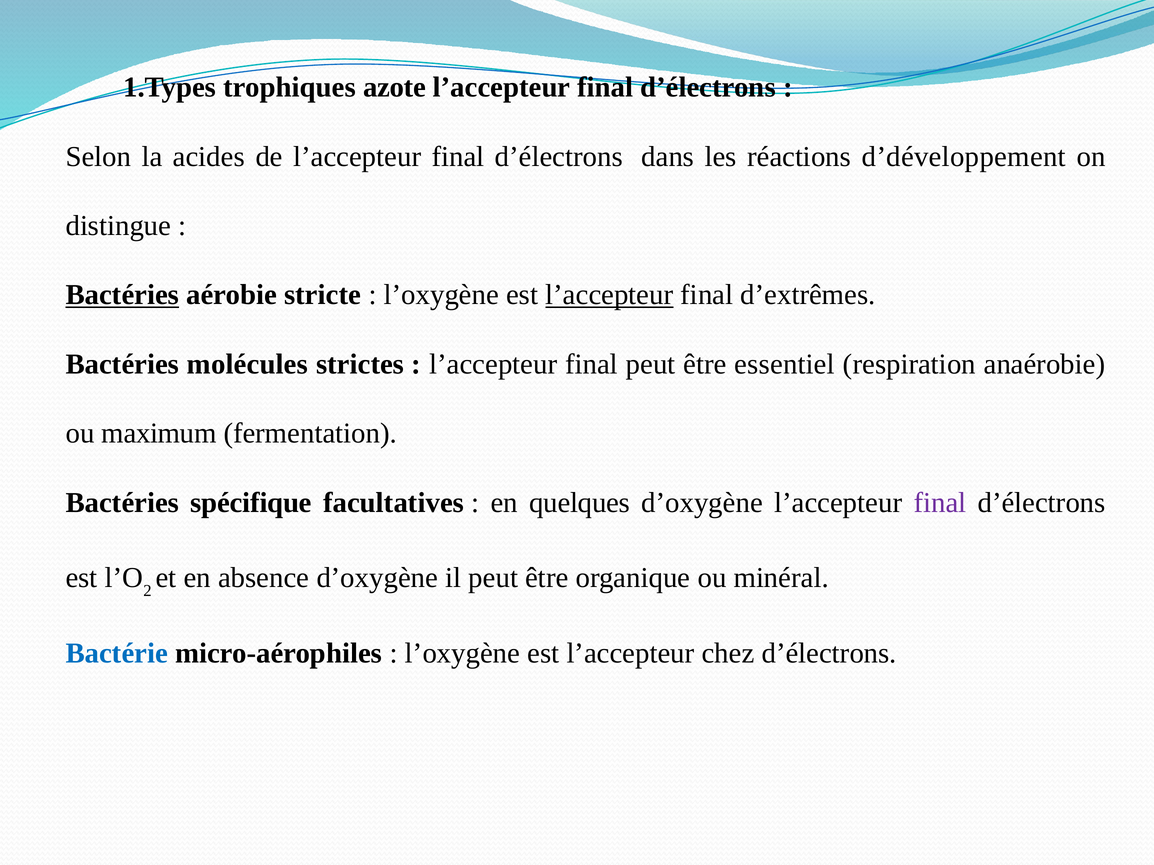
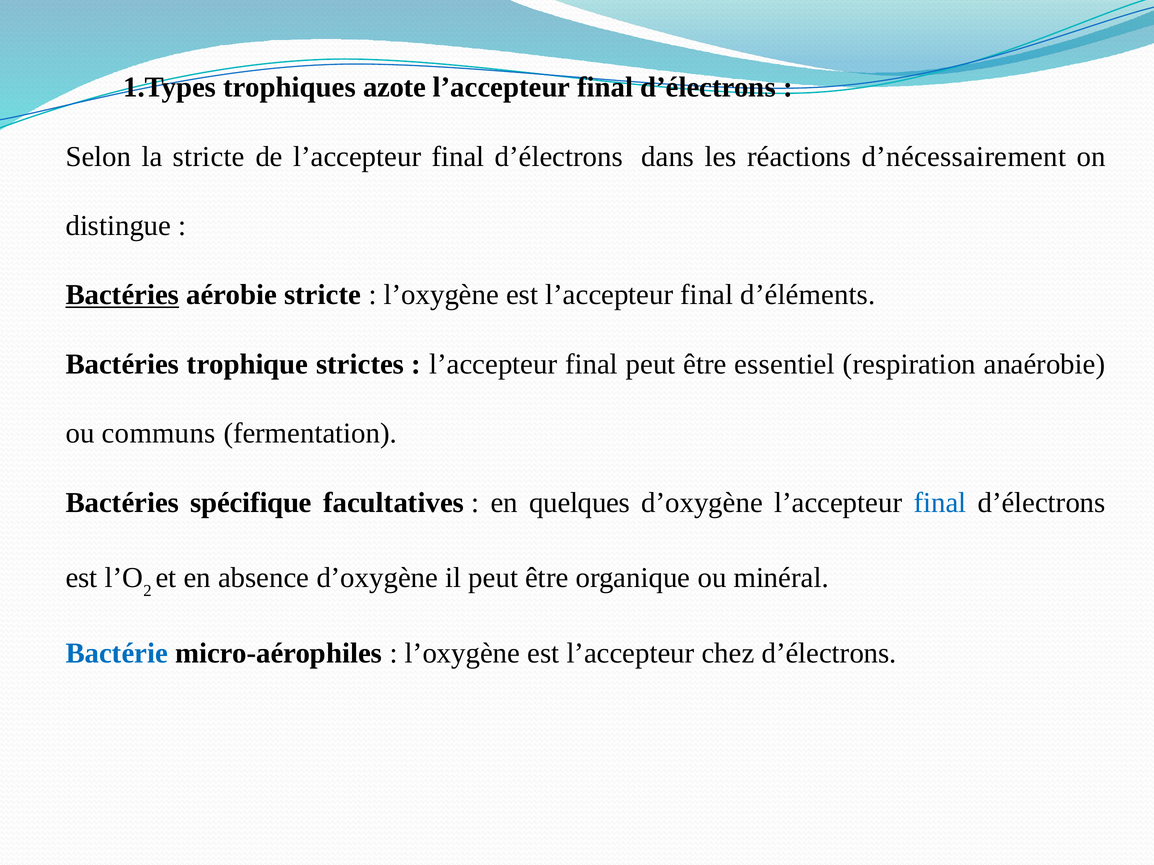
la acides: acides -> stricte (209, 157)
d’développement: d’développement -> d’nécessairement (964, 157)
l’accepteur underline: present -> none (609, 295)
d’extrêmes: d’extrêmes -> d’éléments (808, 295)
molécules: molécules -> trophique (248, 364)
maximum: maximum -> communs (159, 434)
final colour: purple -> blue (940, 503)
